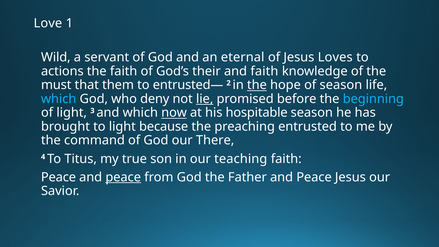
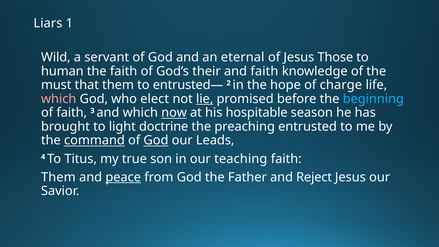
Love: Love -> Liars (48, 23)
Loves: Loves -> Those (335, 57)
actions: actions -> human (62, 71)
the underline: present -> none (257, 85)
of season: season -> charge (341, 85)
which colour: light blue -> pink (59, 99)
deny: deny -> elect (155, 99)
of light: light -> faith (72, 113)
because: because -> doctrine (164, 127)
command underline: none -> present (94, 140)
God underline: none -> present (156, 140)
There: There -> Leads (215, 140)
Peace: Peace -> Them (58, 177)
Father and Peace: Peace -> Reject (314, 177)
